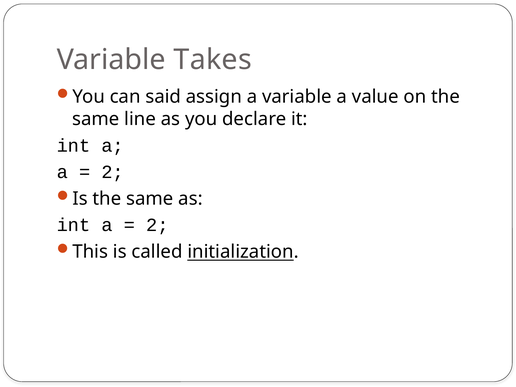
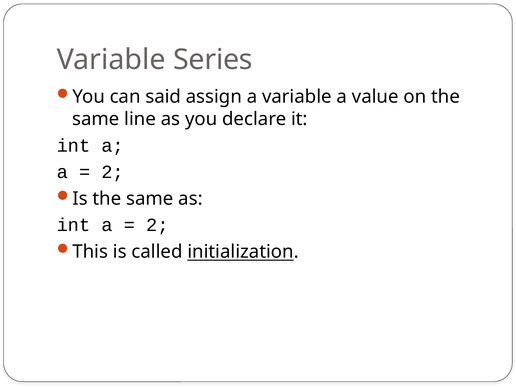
Takes: Takes -> Series (213, 60)
